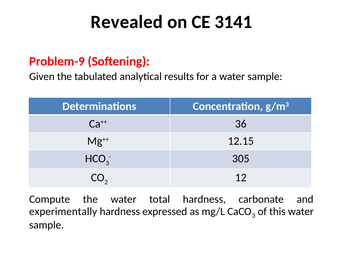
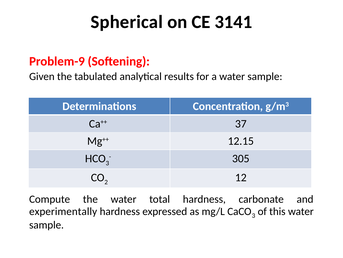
Revealed: Revealed -> Spherical (127, 22)
36: 36 -> 37 (241, 123)
